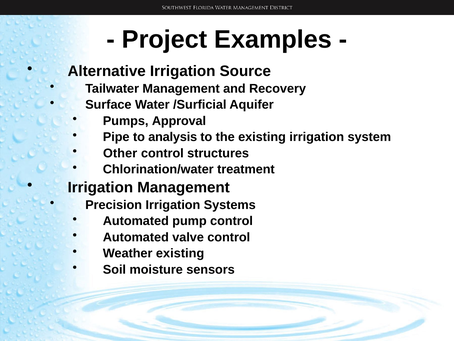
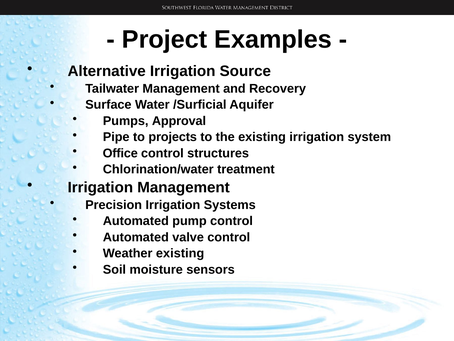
analysis: analysis -> projects (173, 137)
Other: Other -> Office (120, 153)
